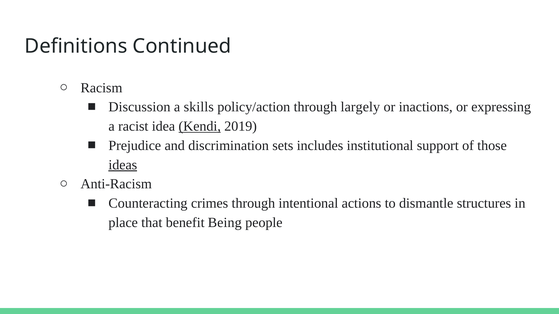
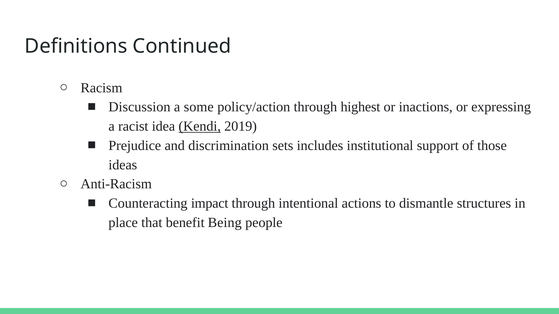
skills: skills -> some (199, 107)
largely: largely -> highest (360, 107)
ideas underline: present -> none (123, 165)
crimes: crimes -> impact (210, 204)
